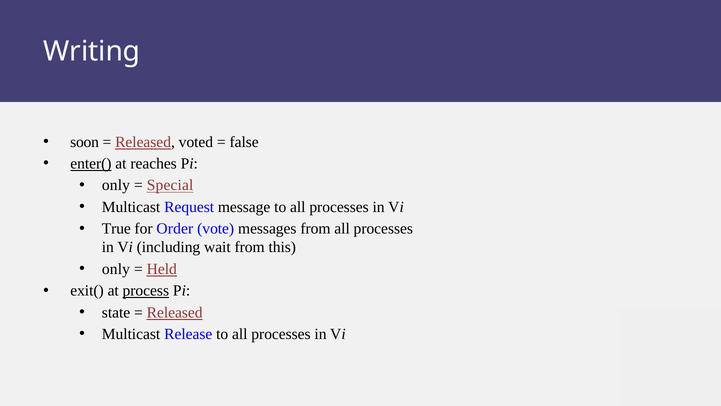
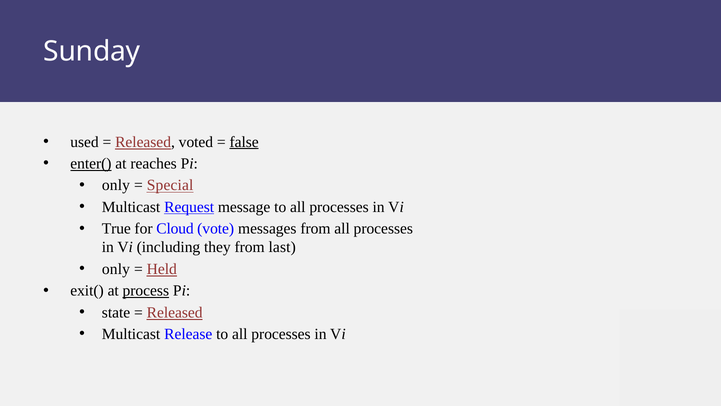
Writing: Writing -> Sunday (92, 51)
soon: soon -> used (84, 142)
false underline: none -> present (244, 142)
Request underline: none -> present (189, 207)
Order: Order -> Cloud (175, 229)
wait: wait -> they (217, 248)
this: this -> last (282, 248)
